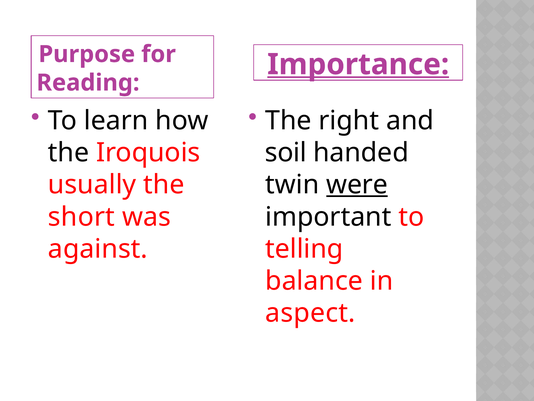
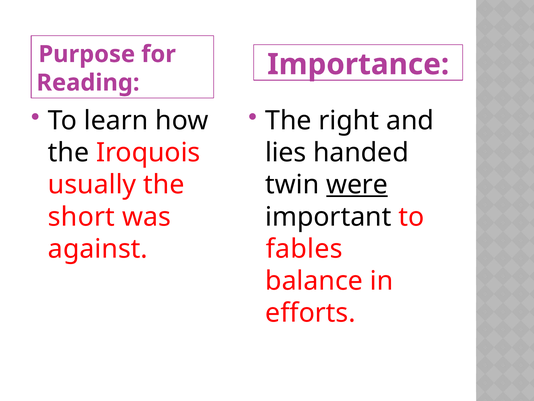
Importance underline: present -> none (358, 64)
soil: soil -> lies (286, 153)
telling: telling -> fables (304, 249)
aspect: aspect -> efforts (310, 313)
